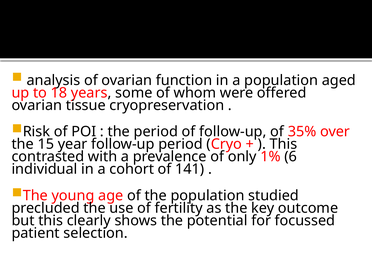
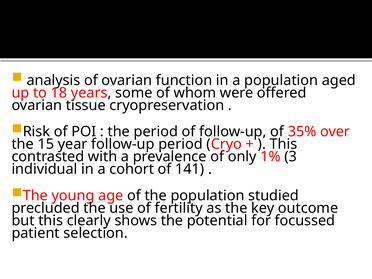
6: 6 -> 3 (291, 157)
